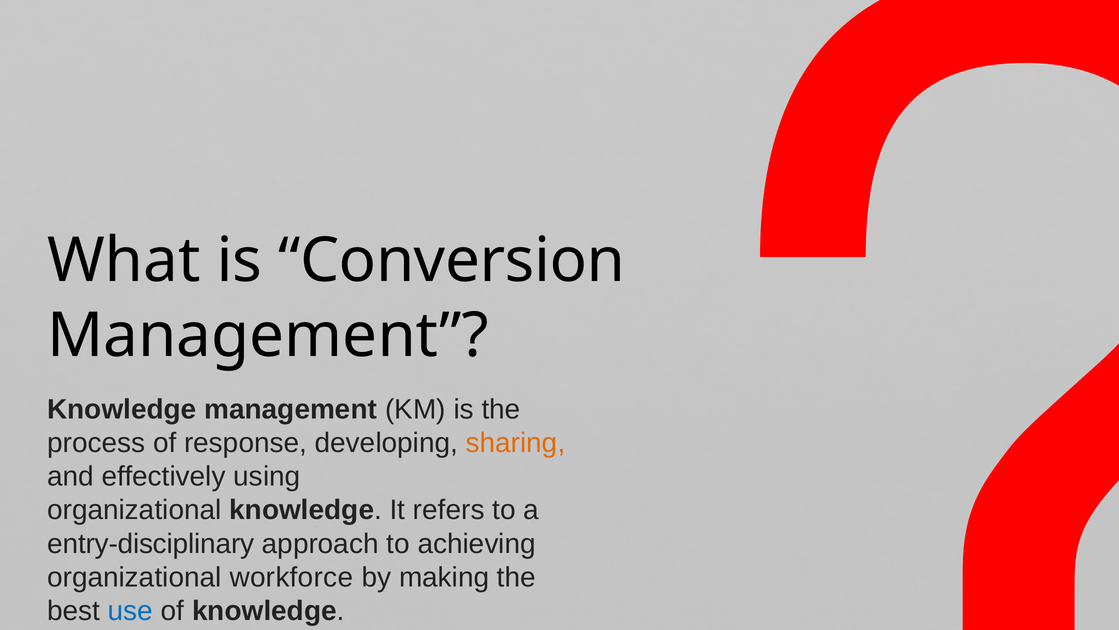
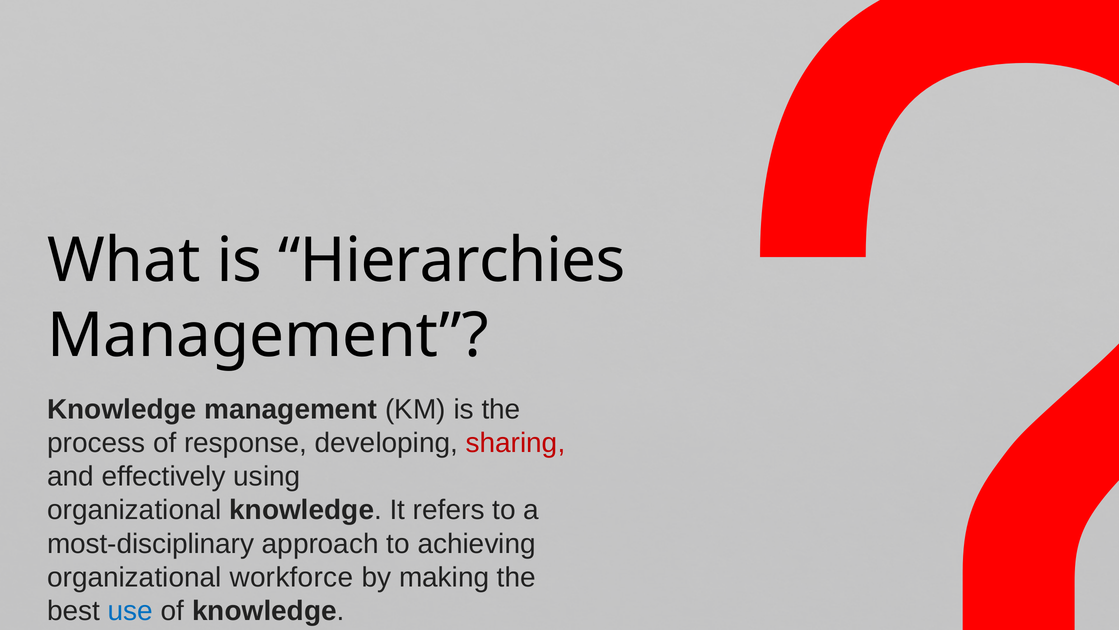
Conversion: Conversion -> Hierarchies (452, 261)
sharing colour: orange -> red (516, 443)
entry-disciplinary: entry-disciplinary -> most-disciplinary (151, 543)
